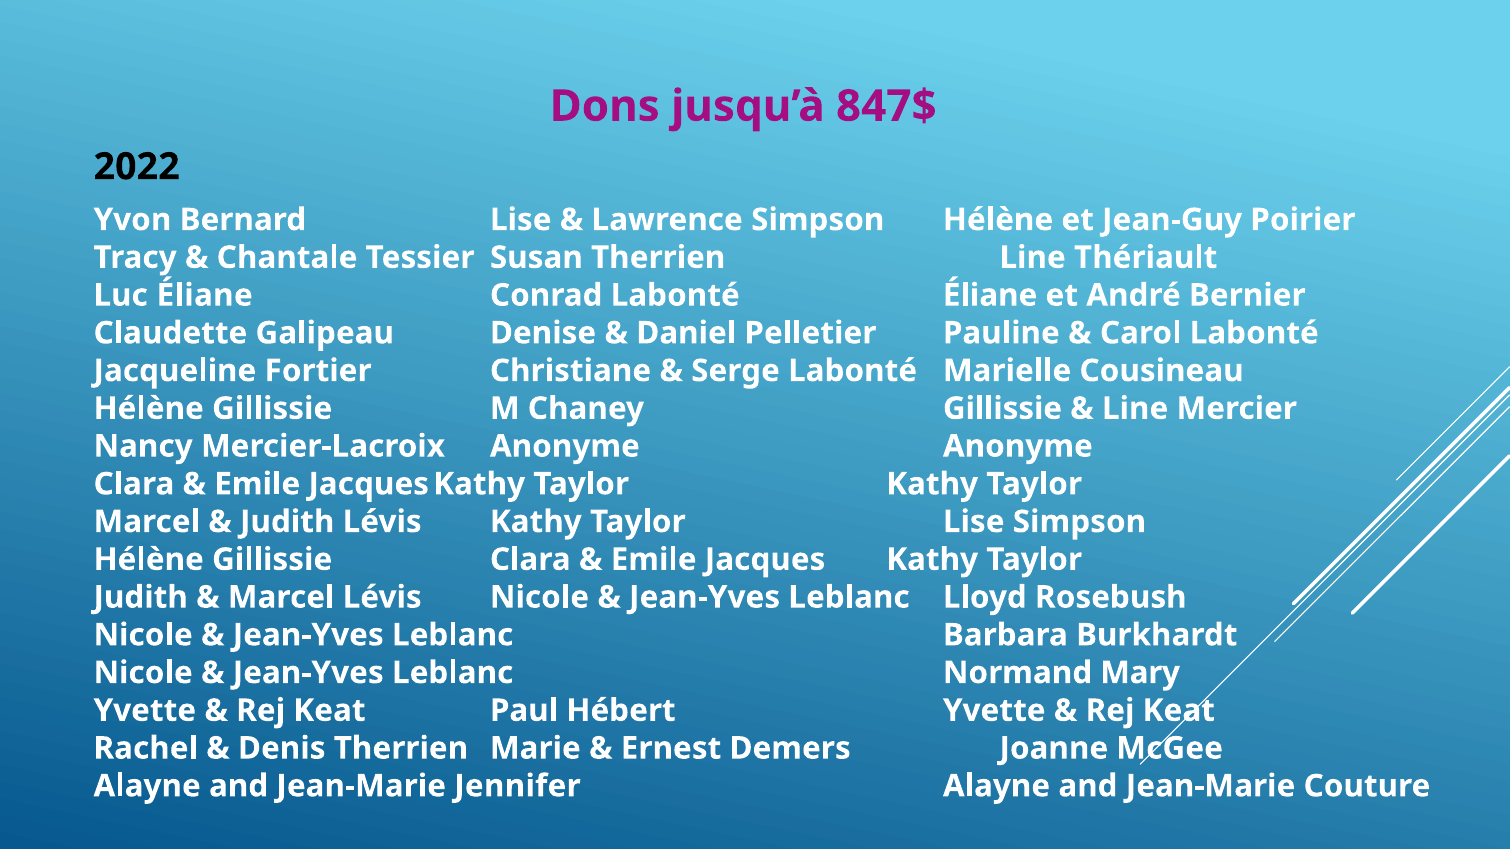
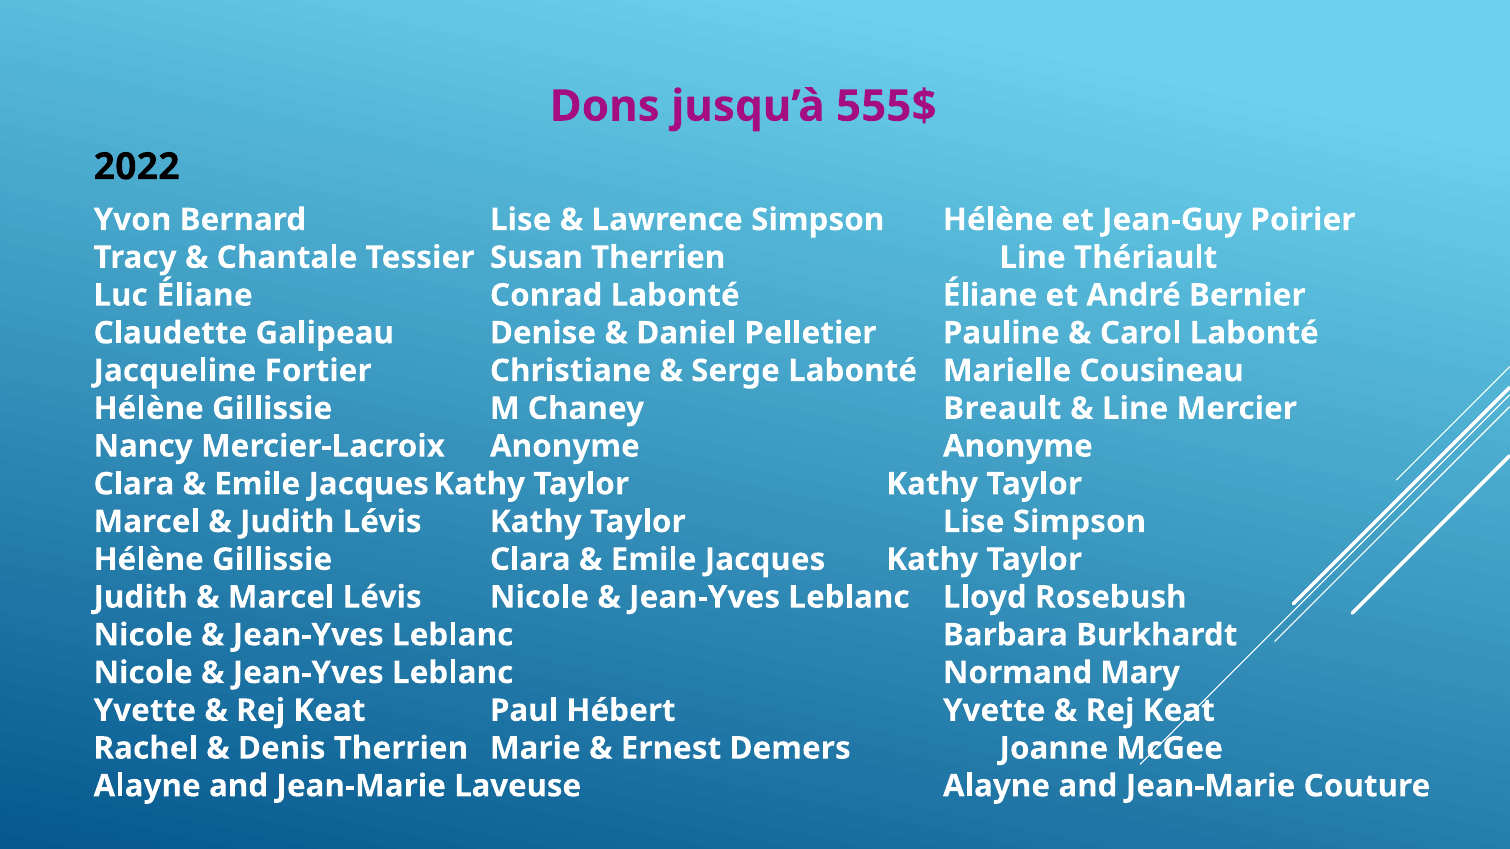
847$: 847$ -> 555$ (886, 106)
Chaney Gillissie: Gillissie -> Breault (1002, 409)
Jennifer: Jennifer -> Laveuse (518, 786)
